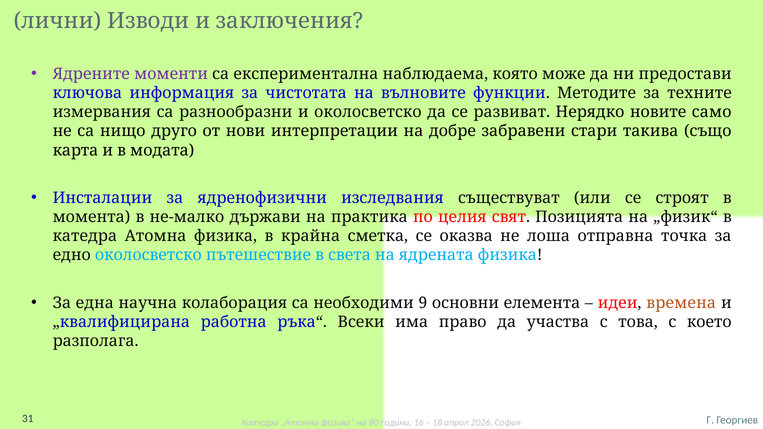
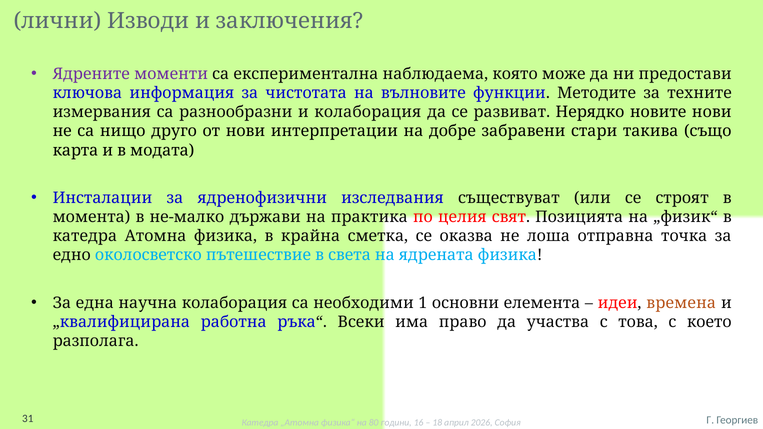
и околосветско: околосветско -> колаборация (368, 112)
новите само: само -> нови (712, 112)
9: 9 -> 1 (423, 303)
